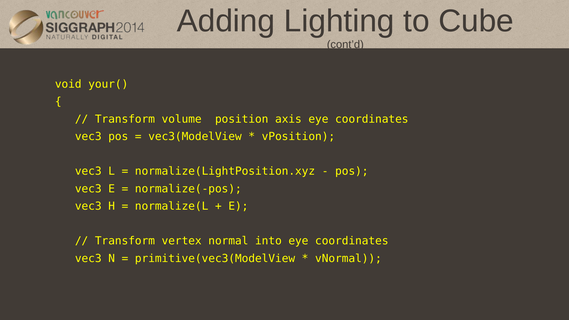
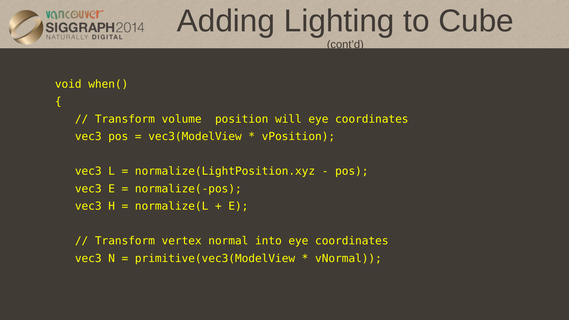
your(: your( -> when( (108, 84)
axis: axis -> will (288, 119)
